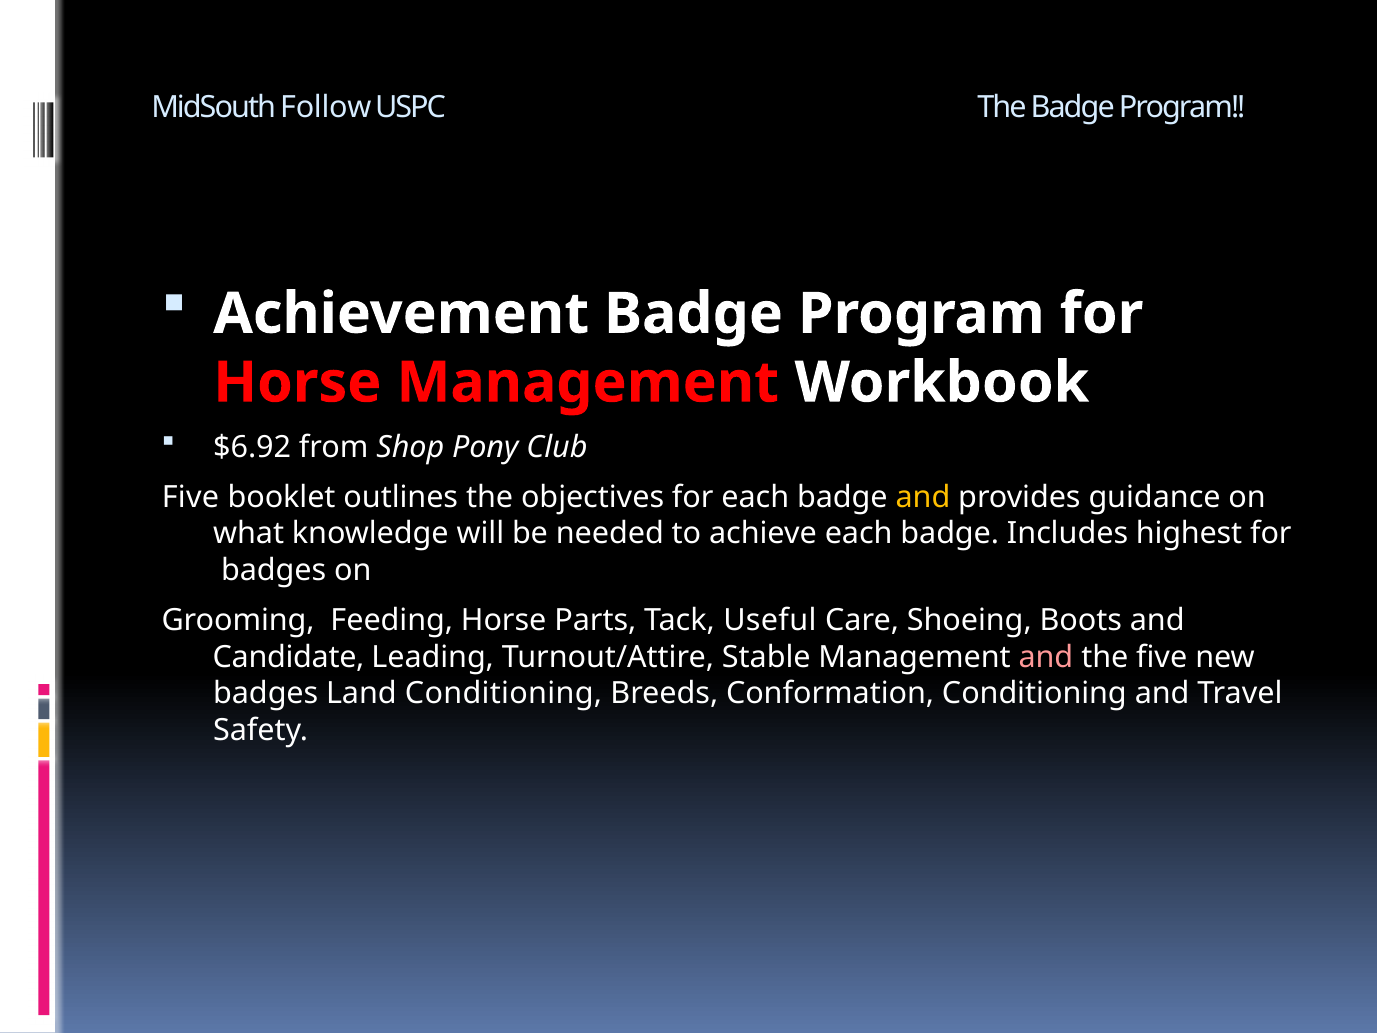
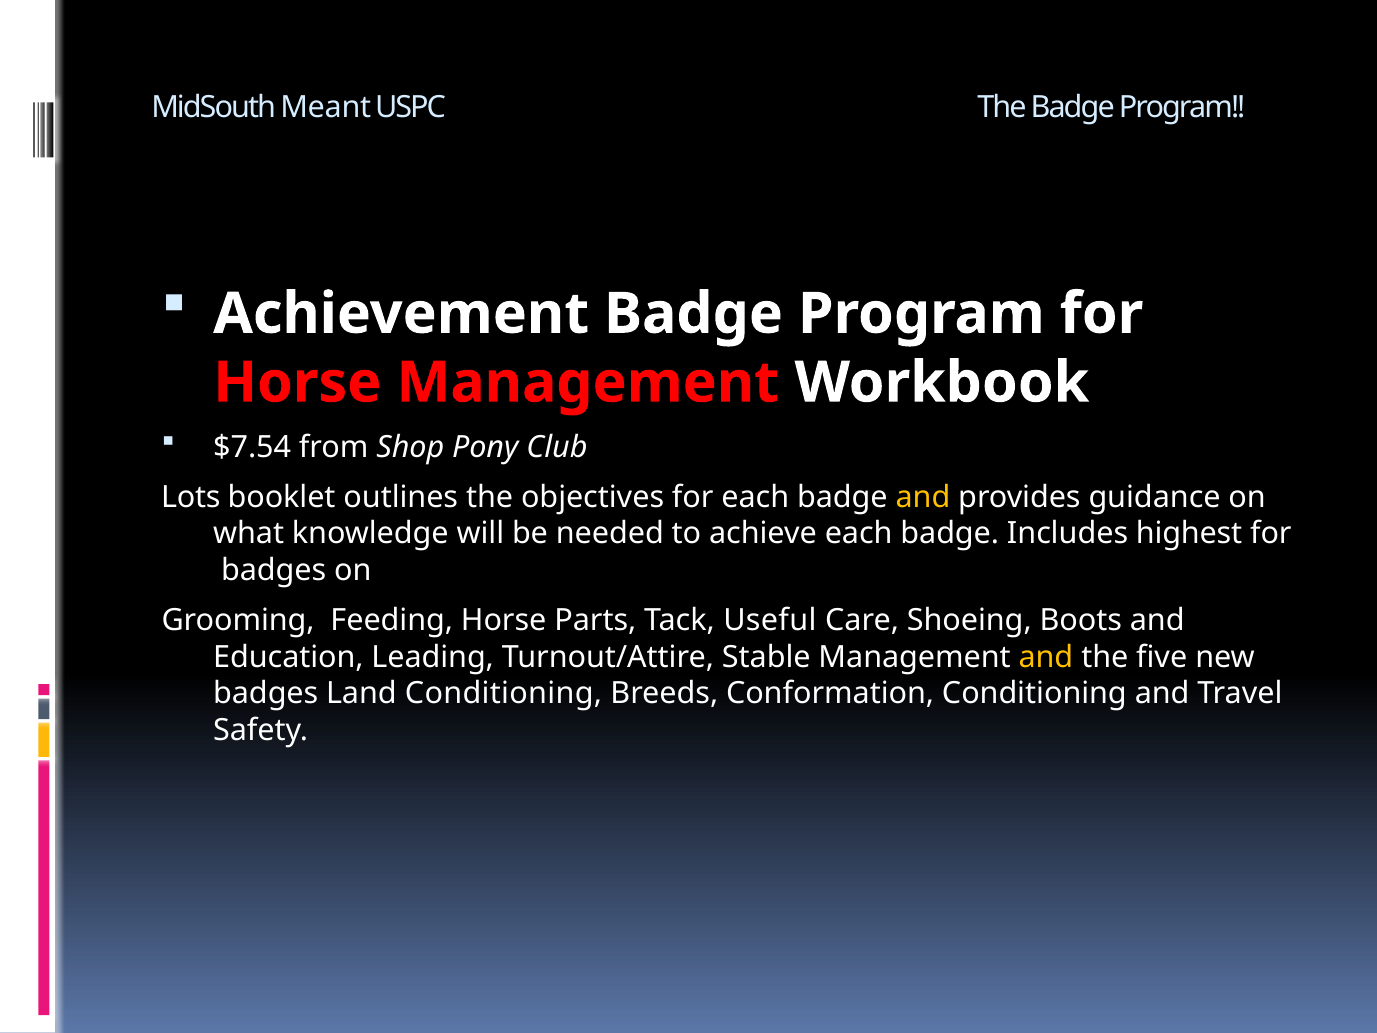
Follow: Follow -> Meant (326, 108)
$6.92: $6.92 -> $7.54 (252, 447)
Five: Five -> Lots (191, 497)
Candidate: Candidate -> Education (288, 657)
and colour: pink -> yellow (1046, 657)
